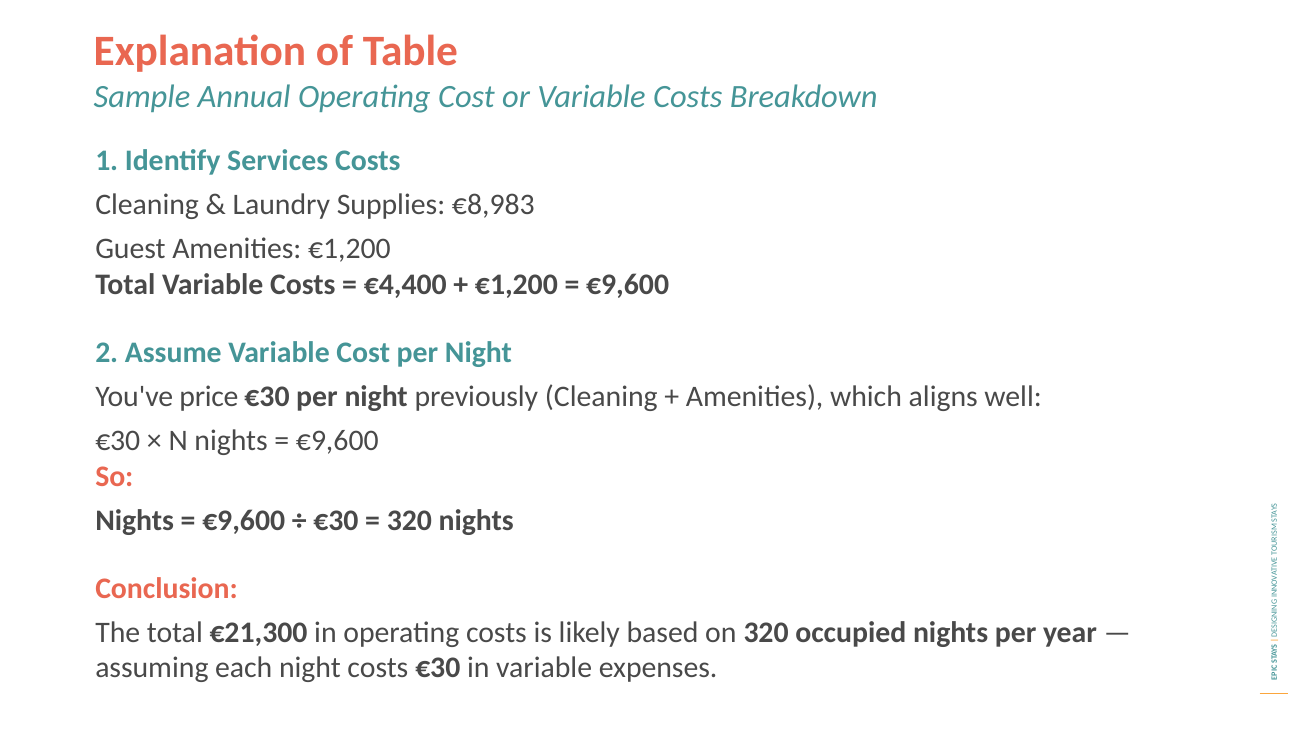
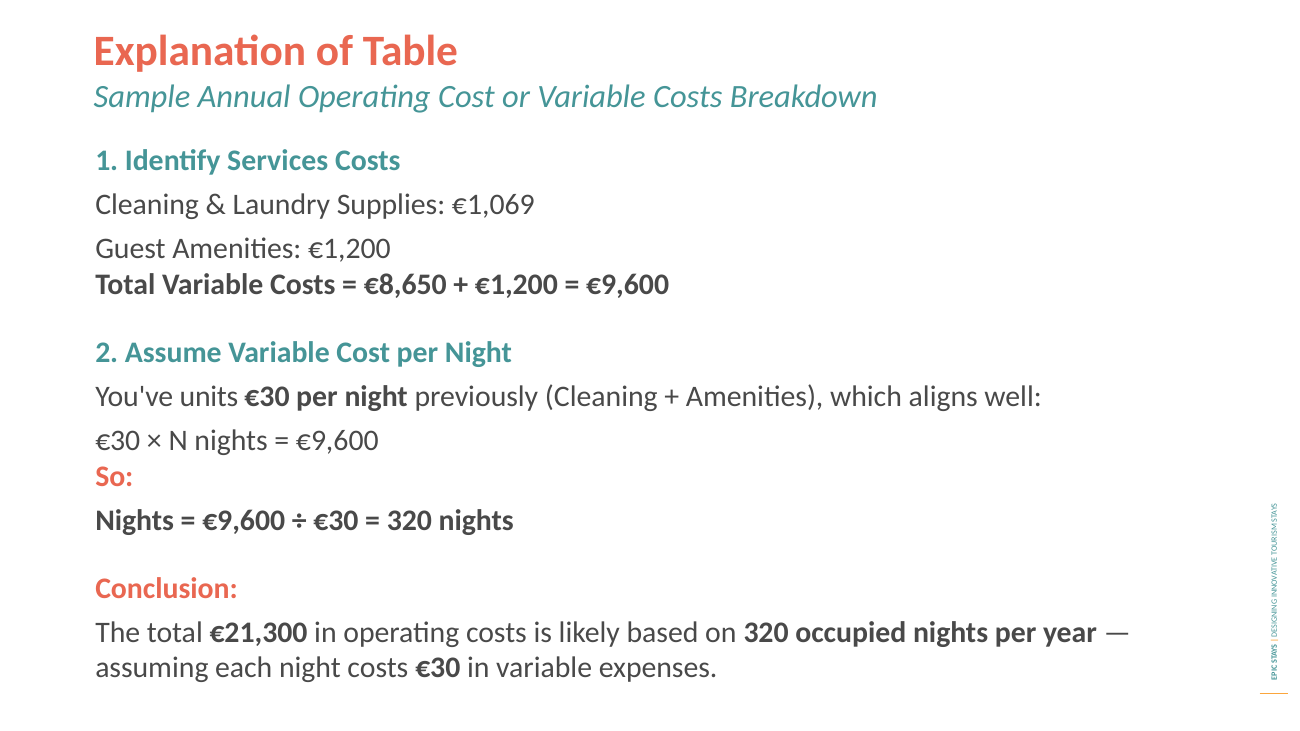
€8,983: €8,983 -> €1,069 (493, 205)
€4,400: €4,400 -> €8,650 (405, 285)
price: price -> units (209, 397)
